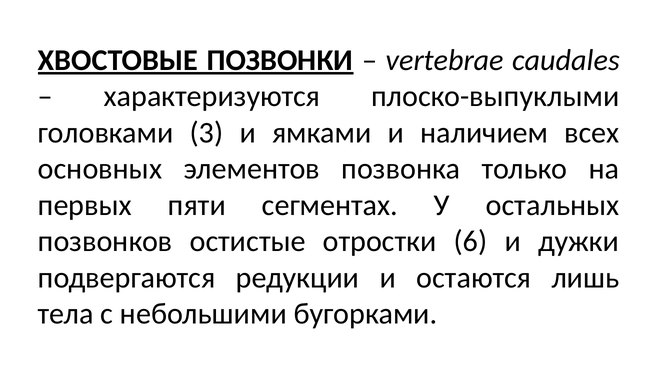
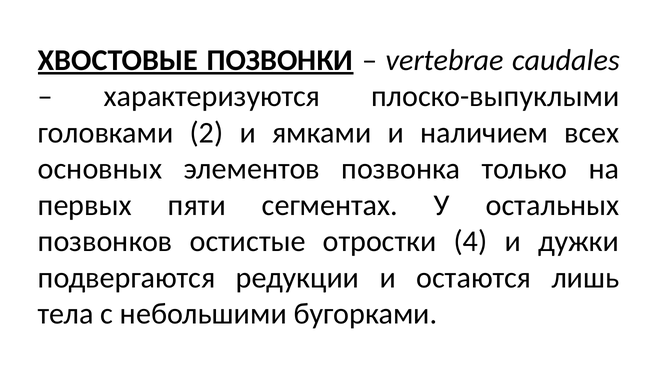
3: 3 -> 2 (207, 133)
6: 6 -> 4 (471, 242)
